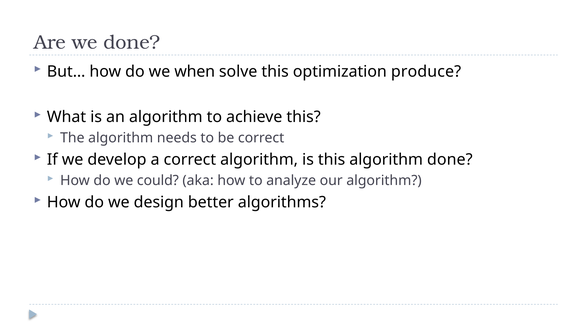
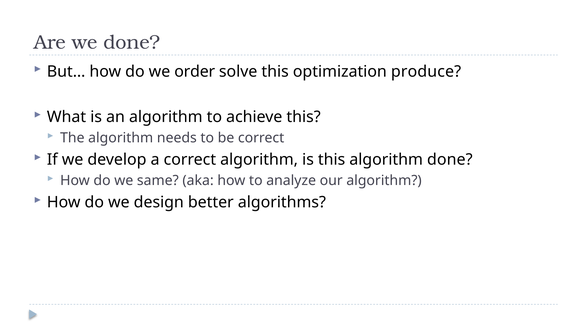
when: when -> order (195, 72)
could: could -> same (158, 181)
